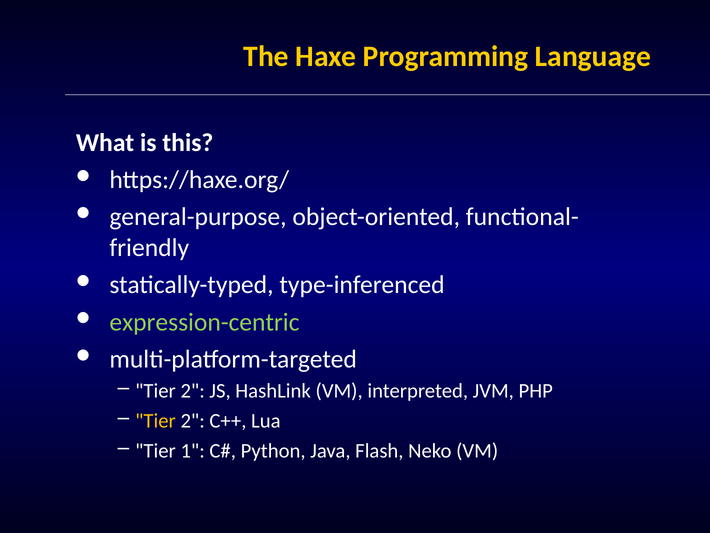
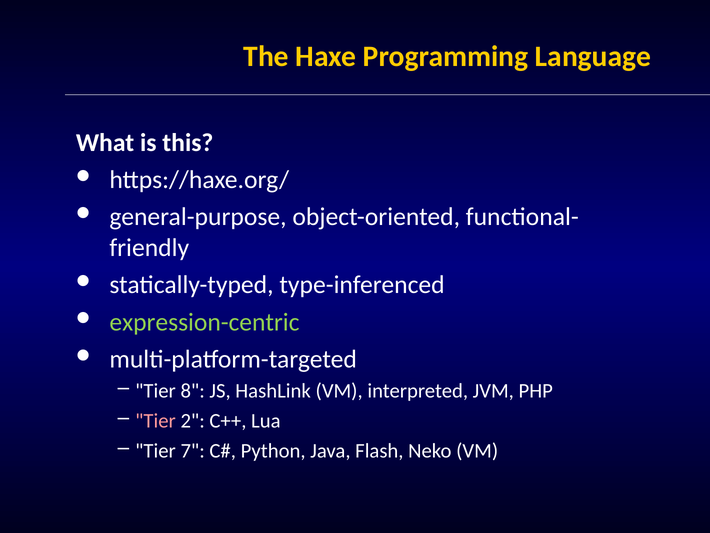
2: 2 -> 8 (193, 390)
Tier colour: yellow -> pink (156, 420)
1: 1 -> 7 (193, 450)
